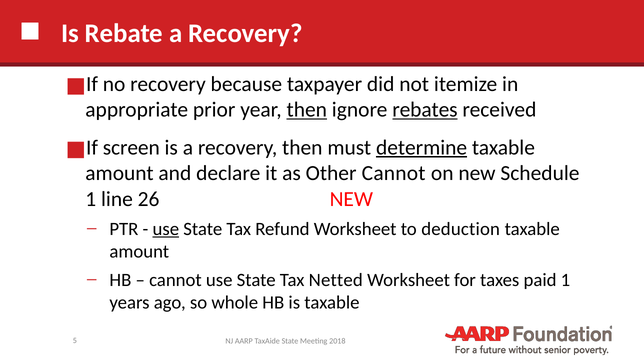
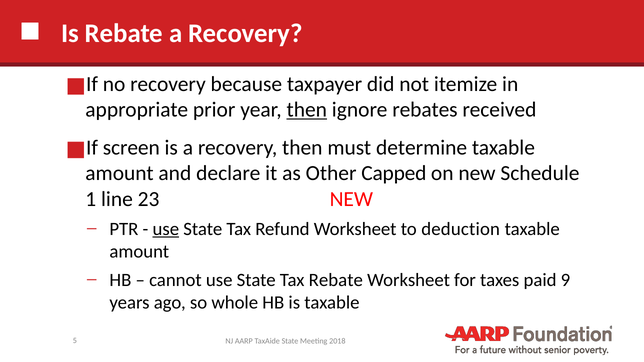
rebates underline: present -> none (425, 110)
determine underline: present -> none (422, 148)
Other Cannot: Cannot -> Capped (394, 173)
26: 26 -> 23 (149, 199)
Tax Netted: Netted -> Rebate (336, 280)
paid 1: 1 -> 9 (565, 280)
